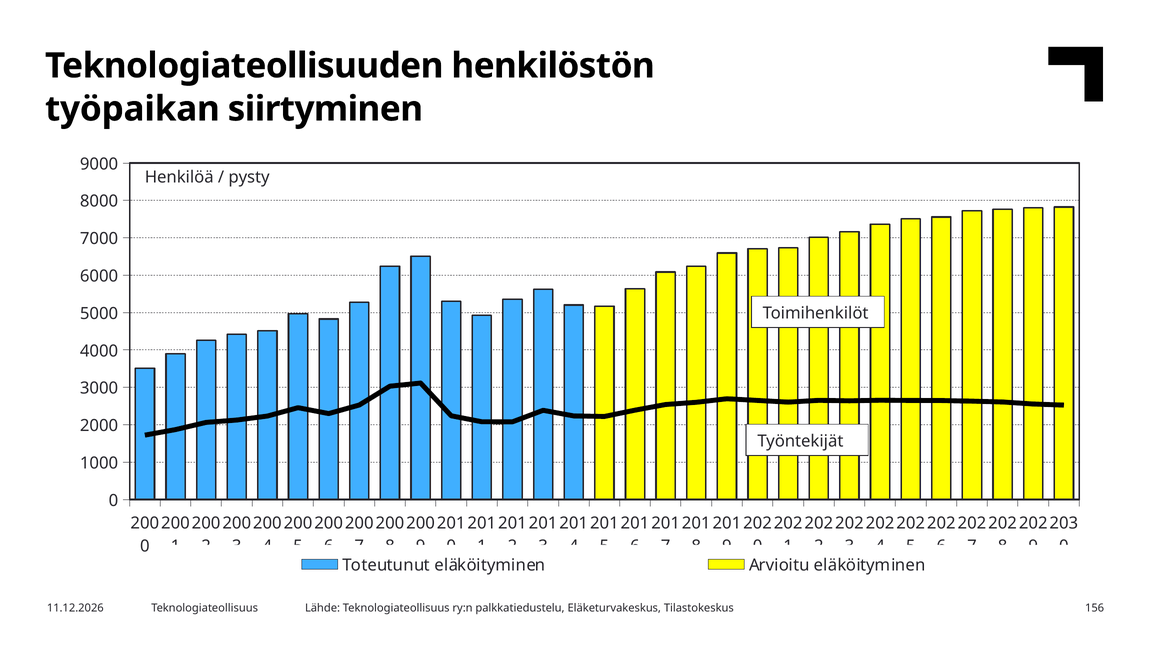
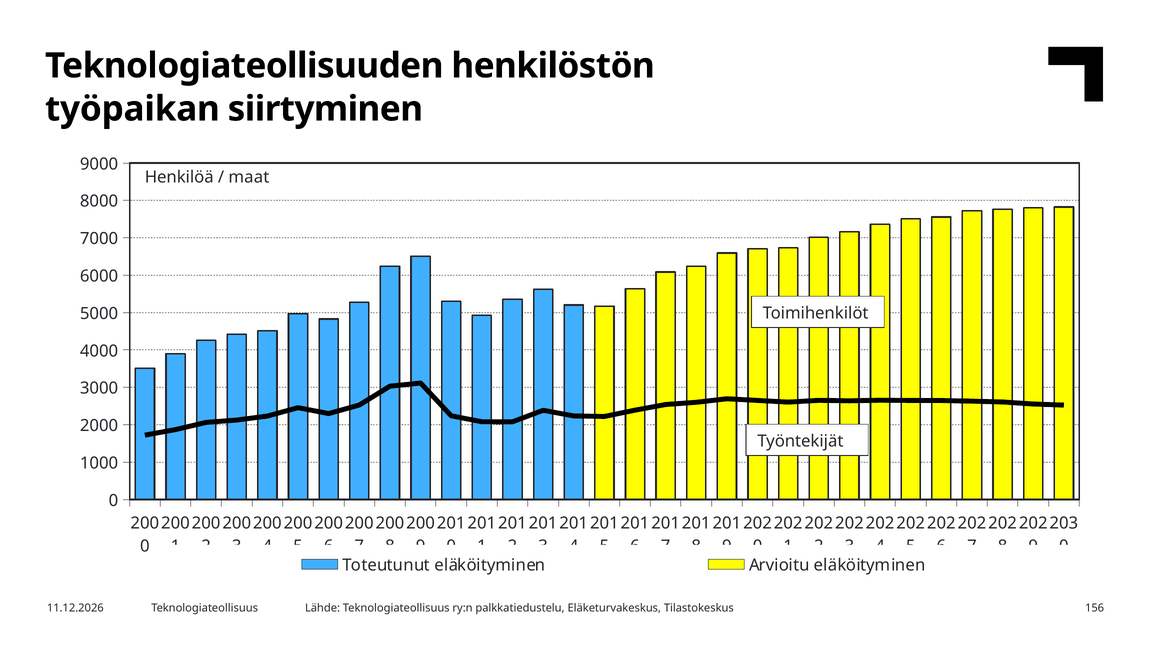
pysty: pysty -> maat (249, 177)
